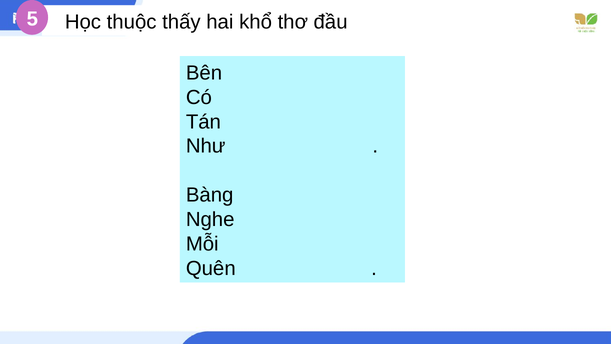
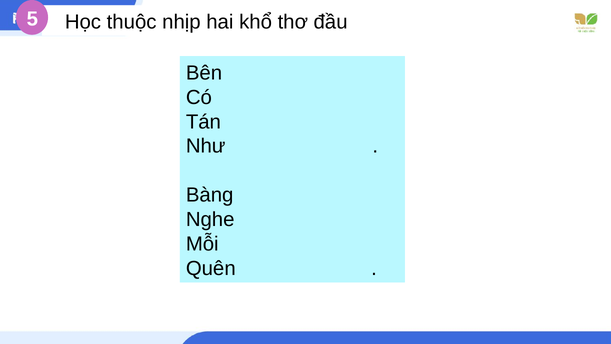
thấy: thấy -> nhịp (181, 22)
